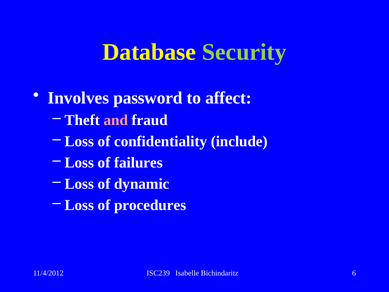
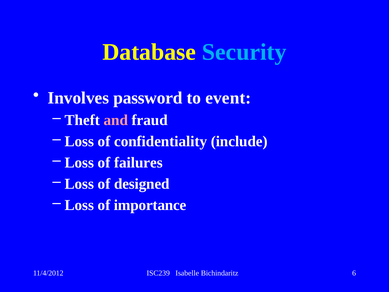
Security colour: light green -> light blue (244, 52)
affect: affect -> event (228, 98)
dynamic: dynamic -> designed (142, 184)
procedures: procedures -> importance (150, 205)
